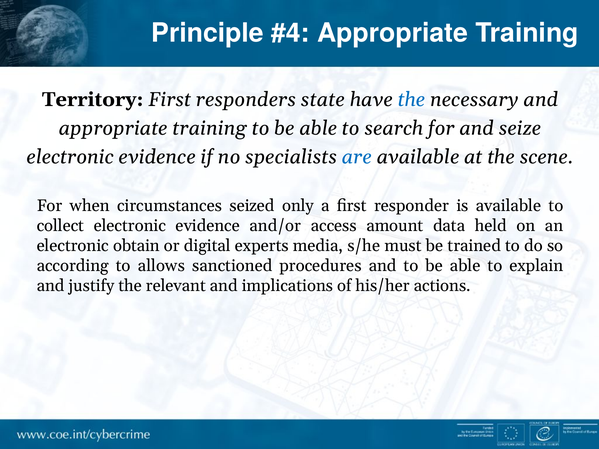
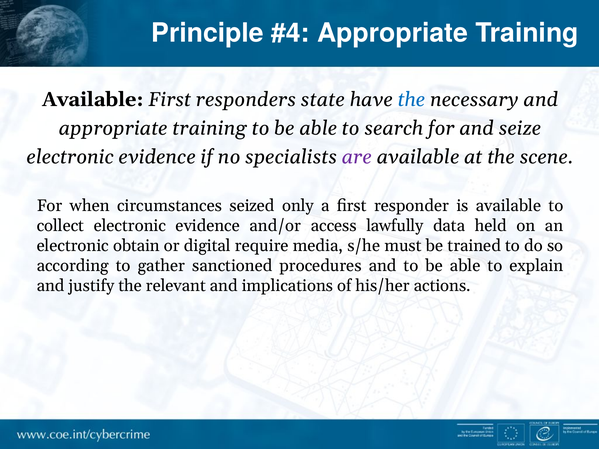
Territory: Territory -> Available (93, 99)
are colour: blue -> purple (357, 157)
amount: amount -> lawfully (395, 226)
experts: experts -> require (262, 246)
allows: allows -> gather (161, 266)
